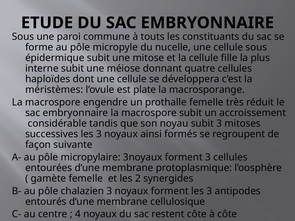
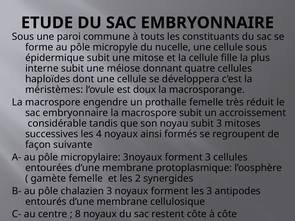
plate: plate -> doux (145, 90)
successives les 3: 3 -> 4 (99, 134)
4: 4 -> 8 (78, 214)
